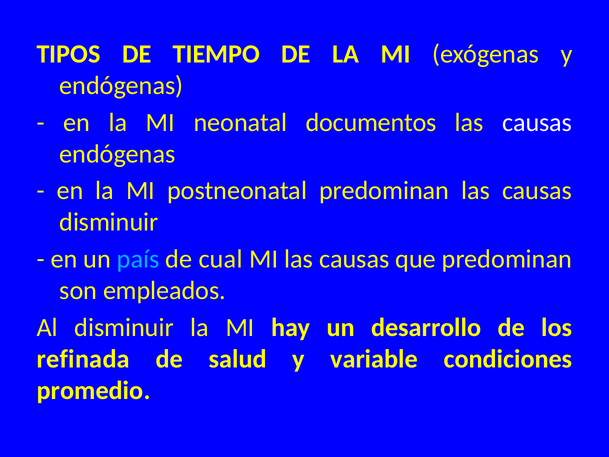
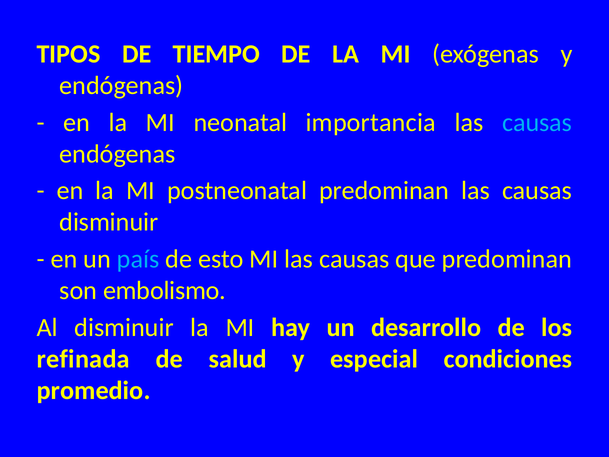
documentos: documentos -> importancia (371, 122)
causas colour: white -> light blue (537, 122)
cual: cual -> esto (221, 259)
empleados: empleados -> embolismo (164, 291)
variable: variable -> especial (374, 359)
